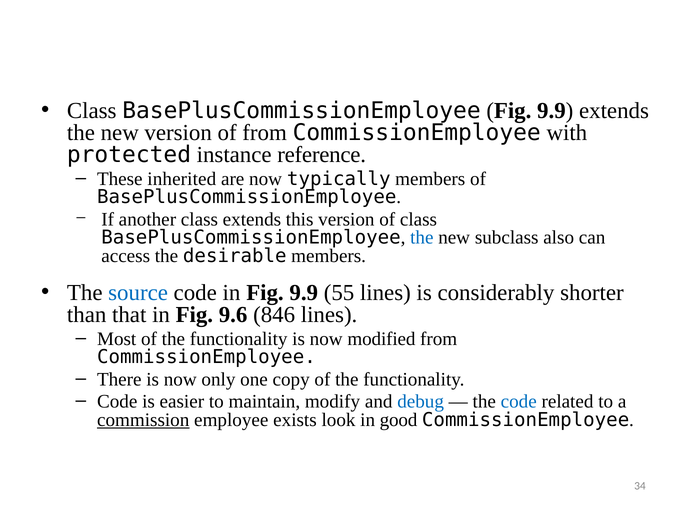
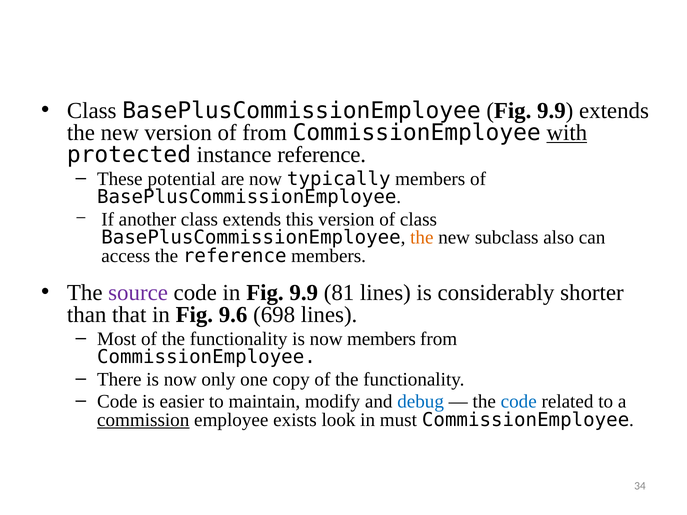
with underline: none -> present (567, 133)
inherited: inherited -> potential (182, 179)
the colour: blue -> orange (422, 238)
the desirable: desirable -> reference (235, 256)
source colour: blue -> purple (138, 293)
55: 55 -> 81 (339, 293)
846: 846 -> 698 (274, 315)
now modified: modified -> members (382, 339)
good: good -> must (398, 420)
